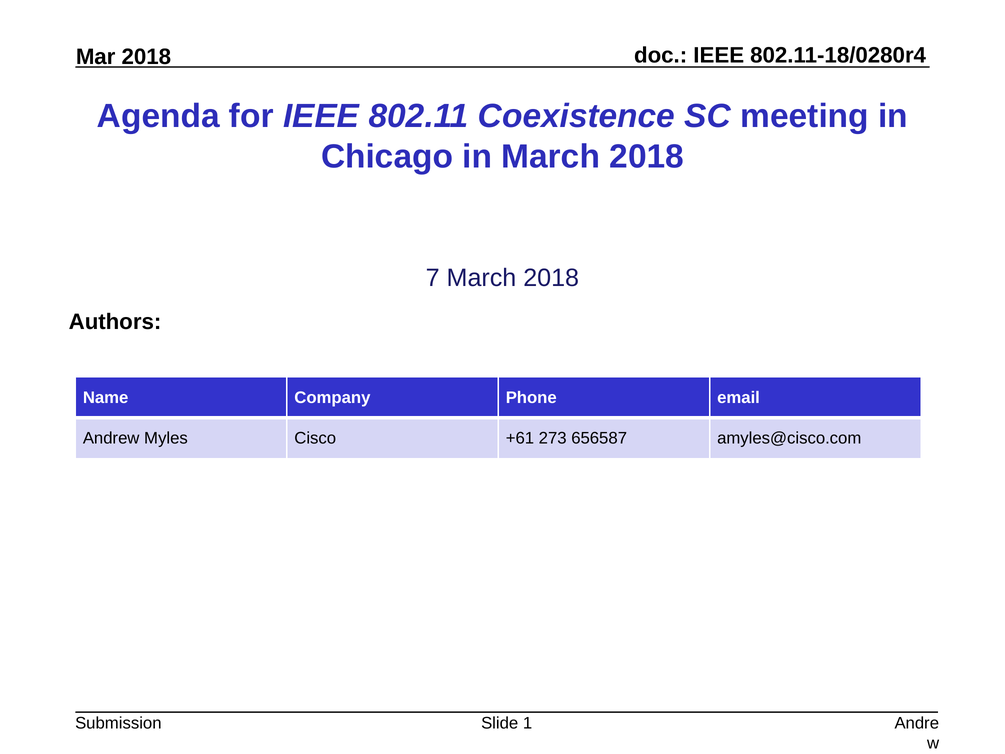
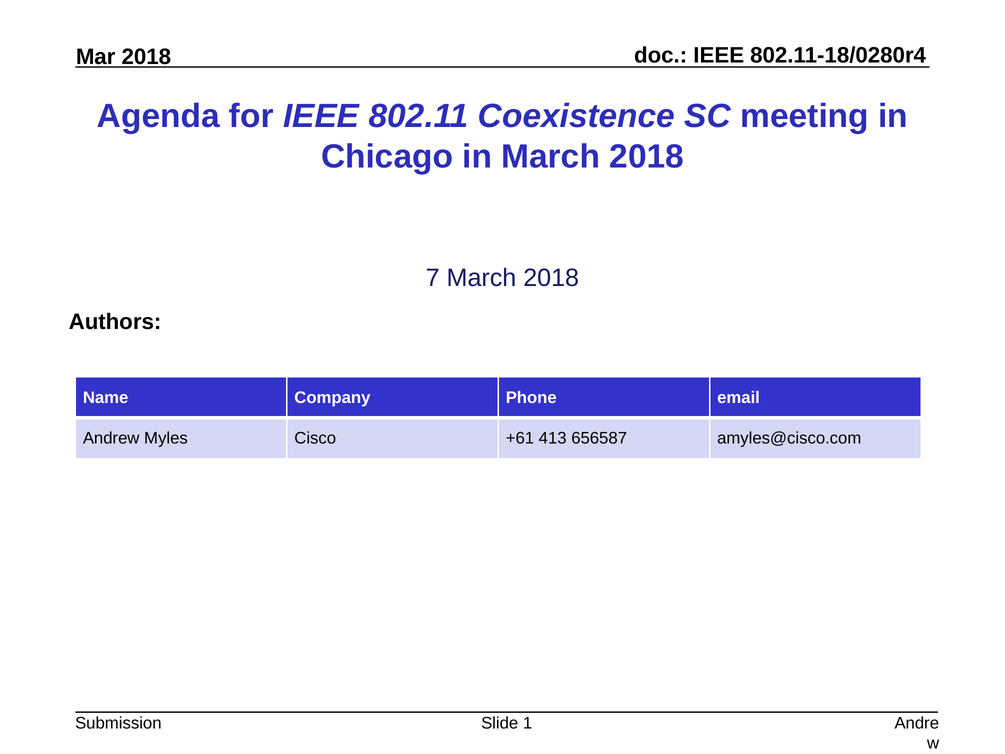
273: 273 -> 413 (553, 438)
